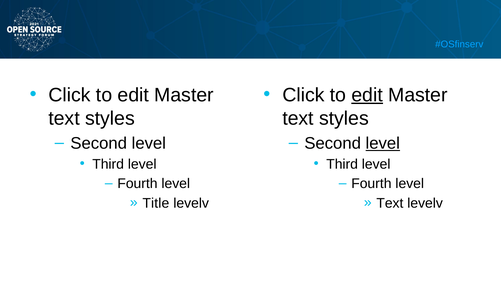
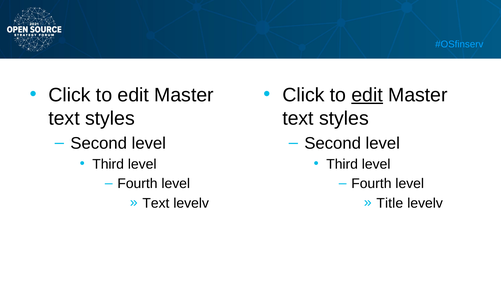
level underline: present -> none (383, 143)
Title: Title -> Text (156, 203)
Text: Text -> Title (390, 203)
